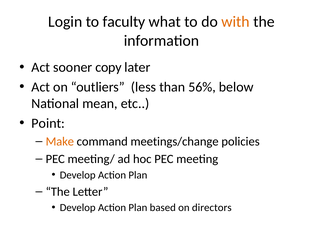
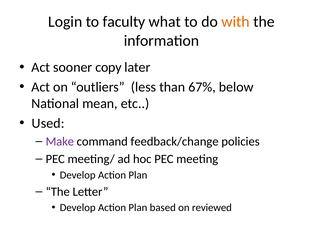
56%: 56% -> 67% (202, 87)
Point: Point -> Used (48, 123)
Make colour: orange -> purple (60, 142)
meetings/change: meetings/change -> feedback/change (175, 142)
directors: directors -> reviewed (212, 208)
